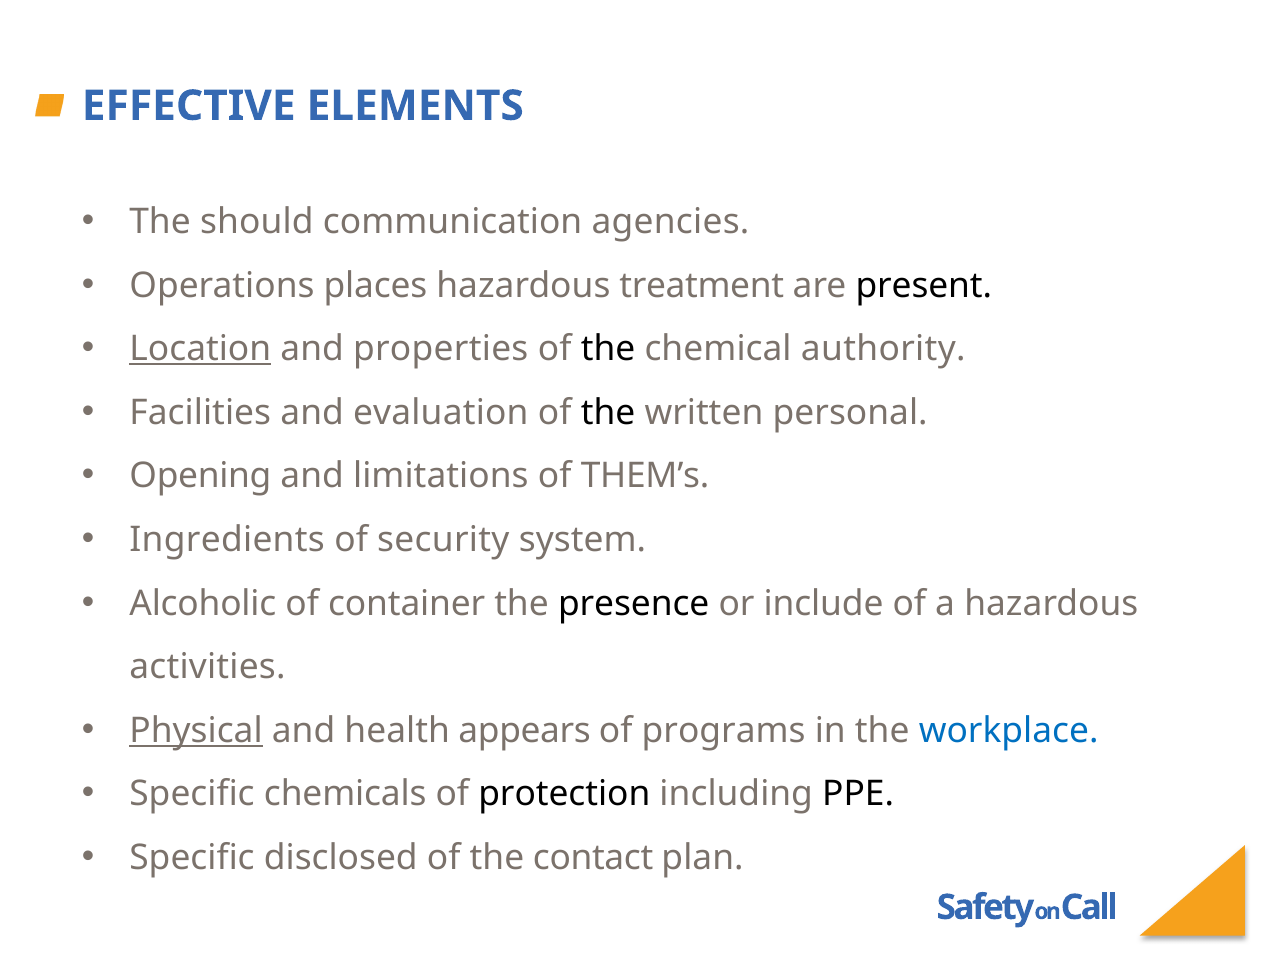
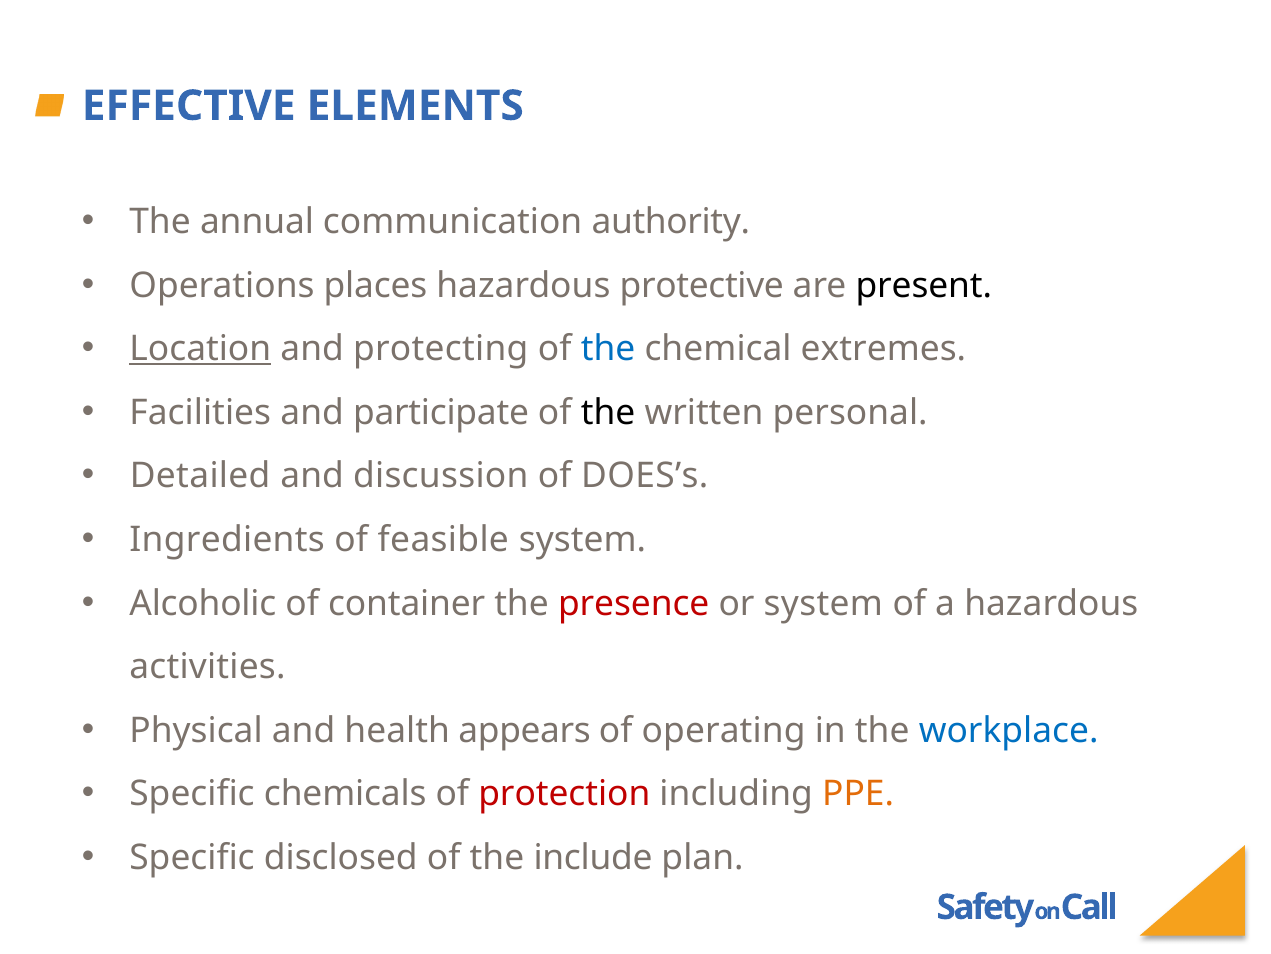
should: should -> annual (257, 222)
agencies: agencies -> authority (671, 222)
treatment: treatment -> protective (702, 285)
properties: properties -> protecting (441, 349)
the colour: black -> blue (608, 349)
authority: authority -> extremes (883, 349)
evaluation: evaluation -> participate (441, 412)
Opening: Opening -> Detailed (200, 476)
limitations: limitations -> discussion (441, 476)
THEM’s: THEM’s -> DOES’s (645, 476)
security: security -> feasible (443, 539)
presence colour: black -> red (634, 603)
or include: include -> system (823, 603)
Physical underline: present -> none (196, 730)
programs: programs -> operating (724, 730)
protection colour: black -> red (564, 794)
PPE colour: black -> orange (858, 794)
contact: contact -> include (593, 857)
